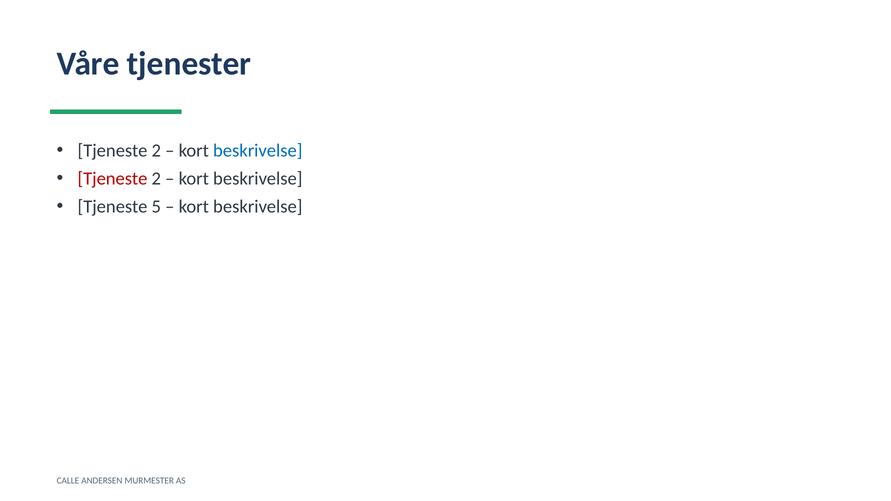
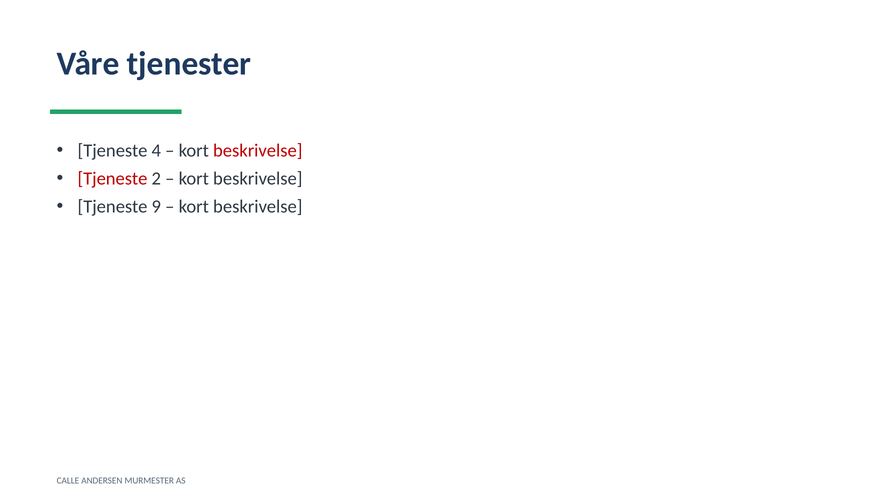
2: 2 -> 4 (156, 151)
beskrivelse colour: blue -> red (258, 151)
5: 5 -> 9 (156, 207)
